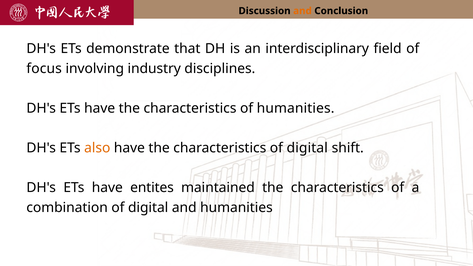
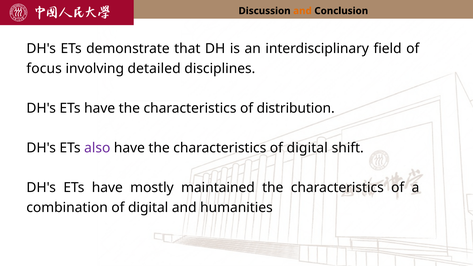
industry: industry -> detailed (154, 69)
of humanities: humanities -> distribution (296, 108)
also colour: orange -> purple (97, 148)
entites: entites -> mostly (152, 188)
